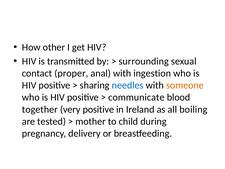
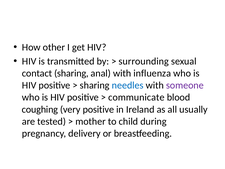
contact proper: proper -> sharing (71, 73)
ingestion: ingestion -> influenza (152, 73)
someone colour: orange -> purple (185, 85)
together: together -> coughing (40, 109)
boiling: boiling -> usually (193, 109)
